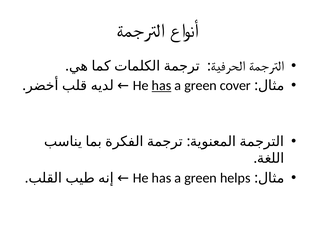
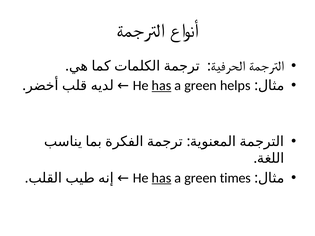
cover: cover -> helps (235, 86)
has underline: none -> present (161, 178)
helps: helps -> times (235, 178)
